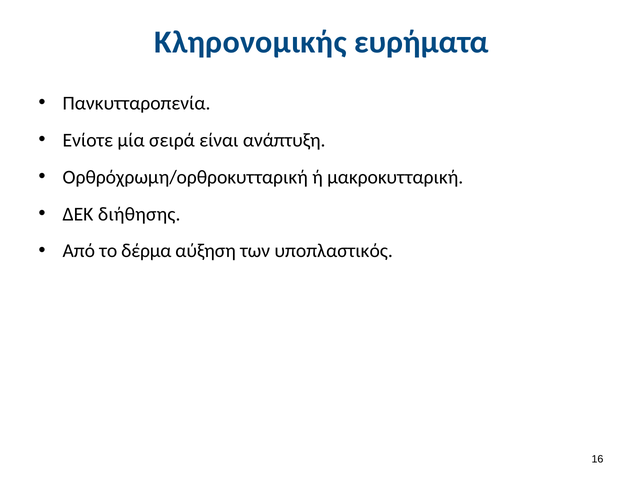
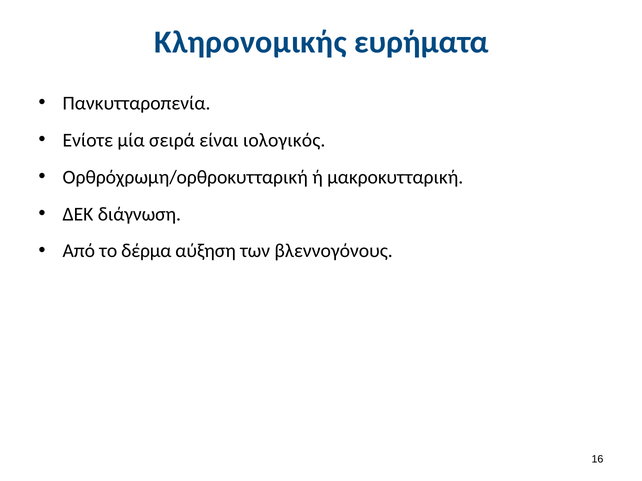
ανάπτυξη: ανάπτυξη -> ιολογικός (284, 140)
διήθησης: διήθησης -> διάγνωση (139, 214)
υποπλαστικός: υποπλαστικός -> βλεννογόνους (334, 251)
